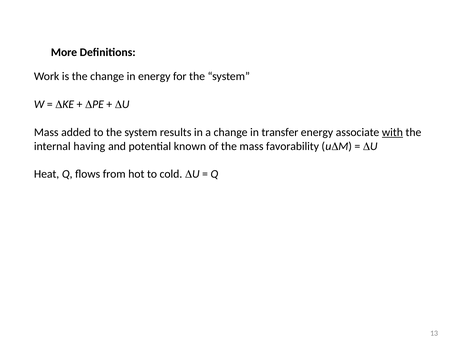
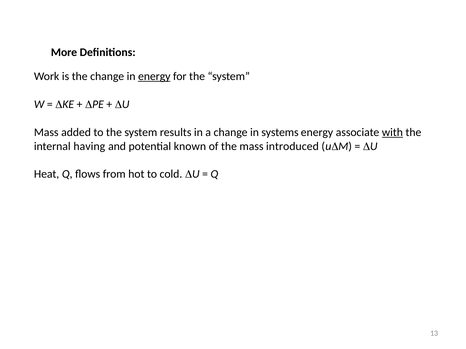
energy underline: none -> present (154, 76)
transfer: transfer -> systems (280, 132)
favorability: favorability -> introduced (292, 146)
